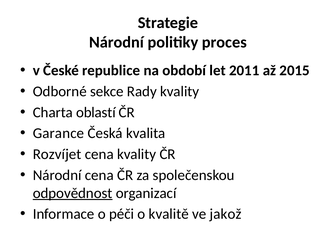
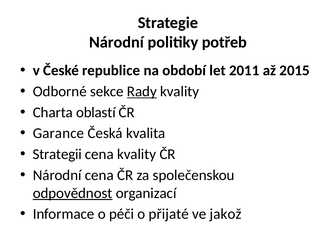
proces: proces -> potřeb (224, 42)
Rady underline: none -> present (142, 91)
Rozvíjet: Rozvíjet -> Strategii (57, 154)
kvalitě: kvalitě -> přijaté (169, 214)
